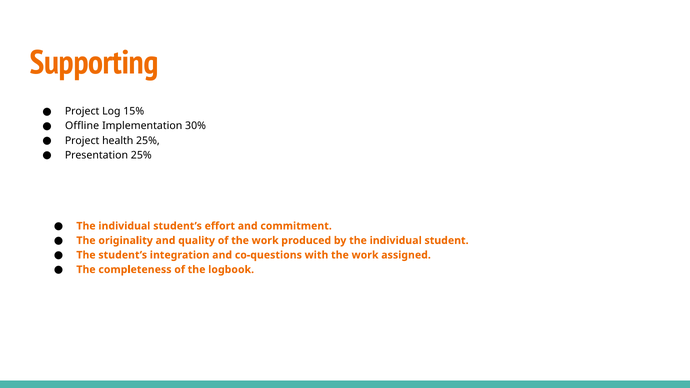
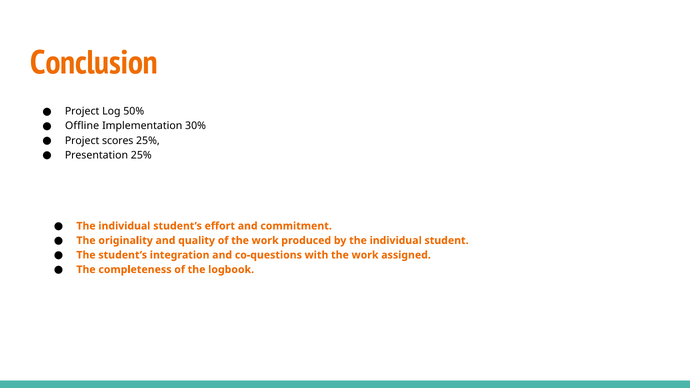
Supporting: Supporting -> Conclusion (94, 63)
15%: 15% -> 50% (134, 111)
health: health -> scores (118, 141)
